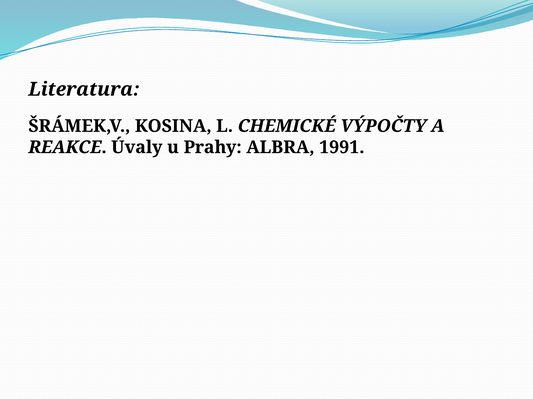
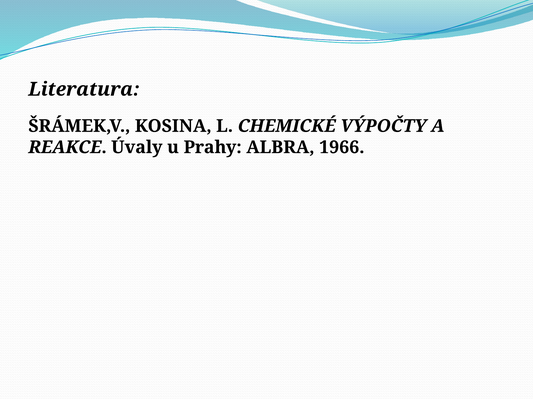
1991: 1991 -> 1966 (342, 148)
